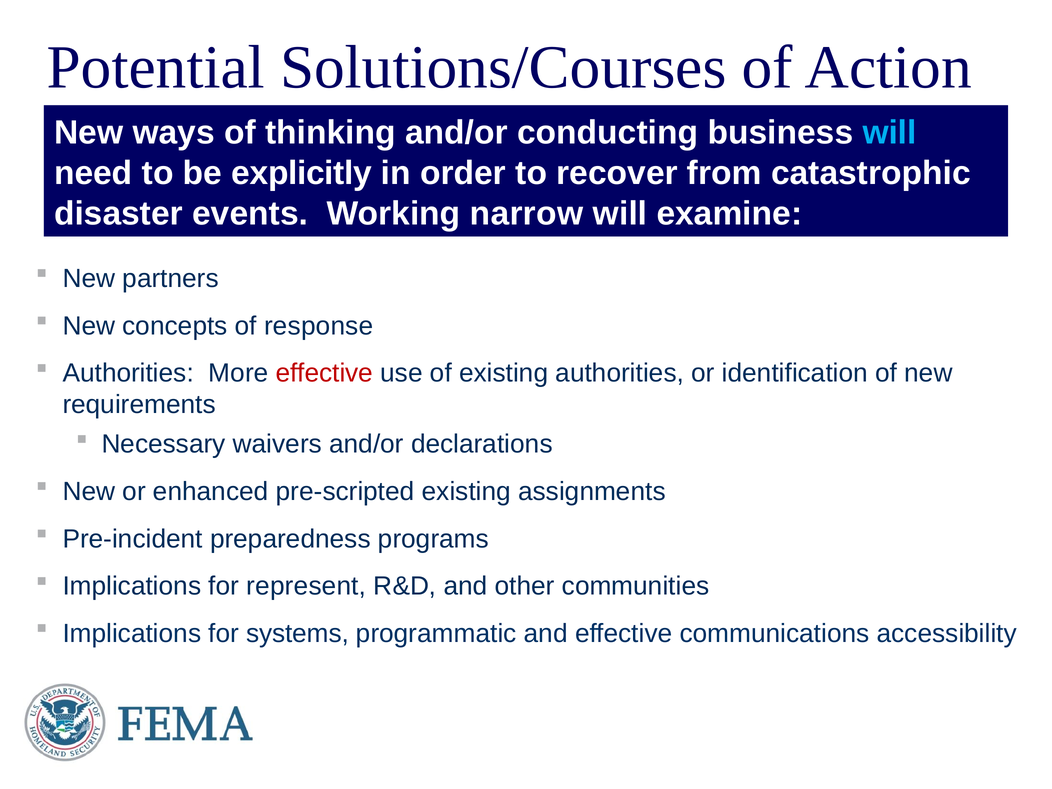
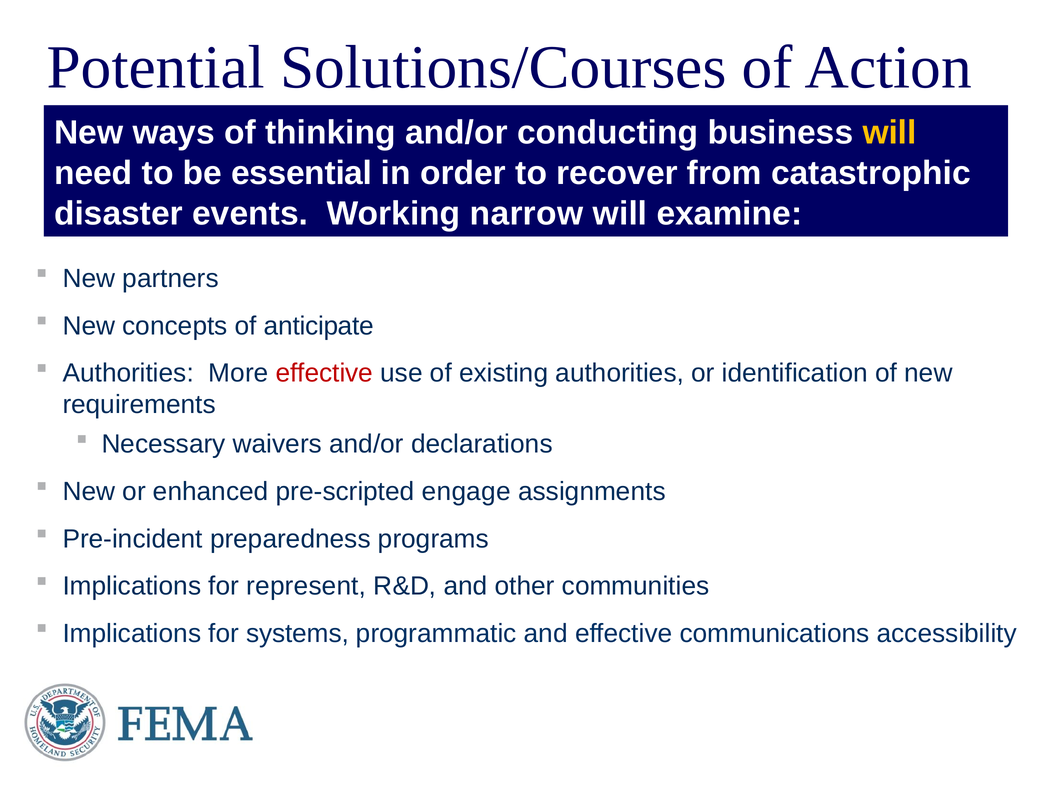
will colour: light blue -> yellow (890, 133)
explicitly: explicitly -> essential (302, 173)
response: response -> anticipate (319, 326)
pre-scripted existing: existing -> engage (466, 492)
